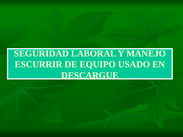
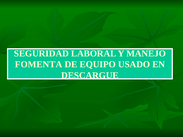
ESCURRIR: ESCURRIR -> FOMENTA (39, 65)
